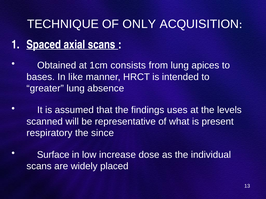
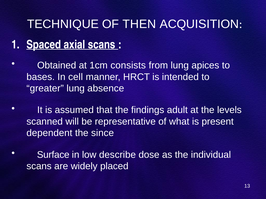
ONLY: ONLY -> THEN (139, 24)
like: like -> cell (76, 77)
uses: uses -> adult (177, 110)
respiratory: respiratory -> dependent (49, 133)
increase: increase -> describe (117, 155)
